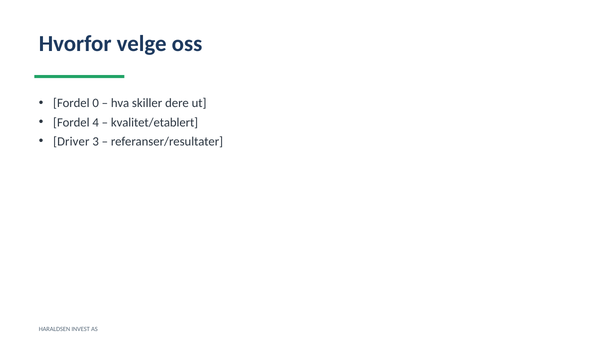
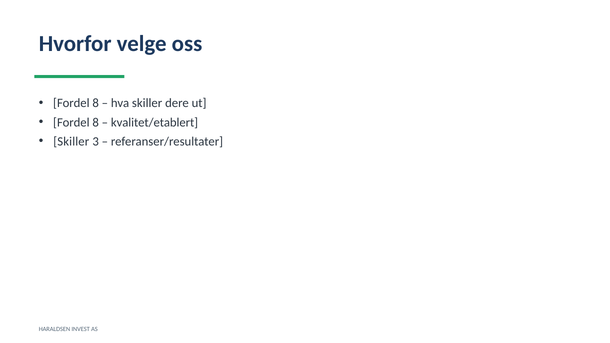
0: 0 -> 8 (96, 103)
4: 4 -> 8 (96, 122)
Driver: Driver -> Skiller (71, 141)
